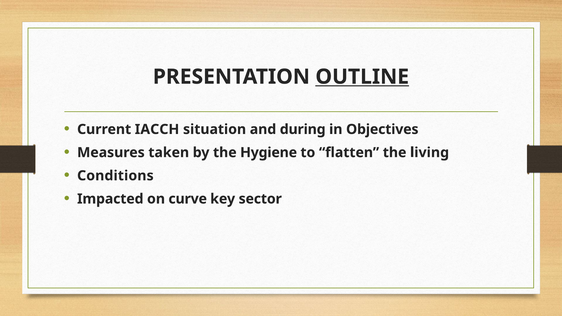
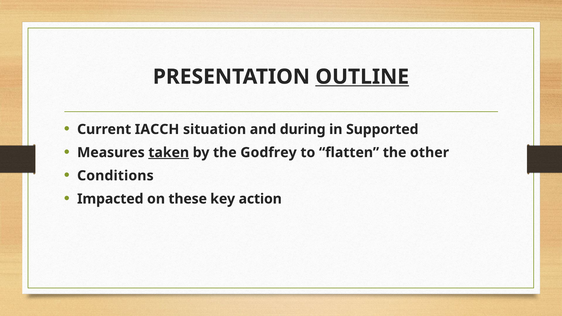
Objectives: Objectives -> Supported (382, 129)
taken underline: none -> present (169, 153)
Hygiene: Hygiene -> Godfrey (269, 153)
living: living -> other (430, 153)
curve: curve -> these (188, 199)
sector: sector -> action (260, 199)
